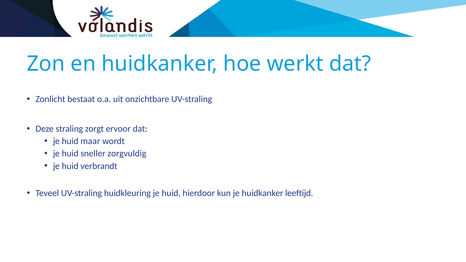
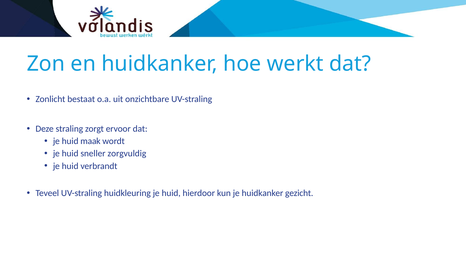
maar: maar -> maak (90, 141)
leeftijd: leeftijd -> gezicht (299, 193)
